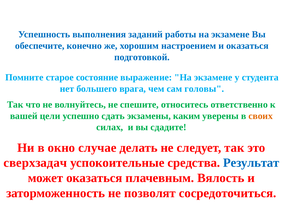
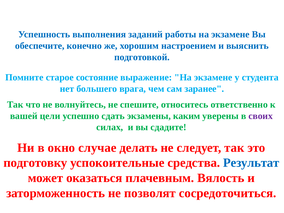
и оказаться: оказаться -> выяснить (247, 46)
головы: головы -> заранее (204, 89)
своих colour: orange -> purple (261, 116)
сверхзадач: сверхзадач -> подготовку (35, 163)
